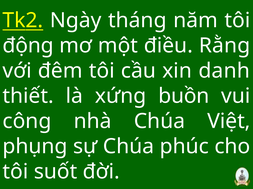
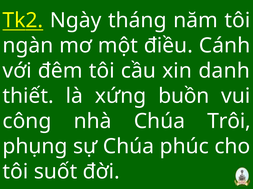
động: động -> ngàn (28, 46)
Rằng: Rằng -> Cánh (225, 46)
Việt: Việt -> Trôi (229, 122)
